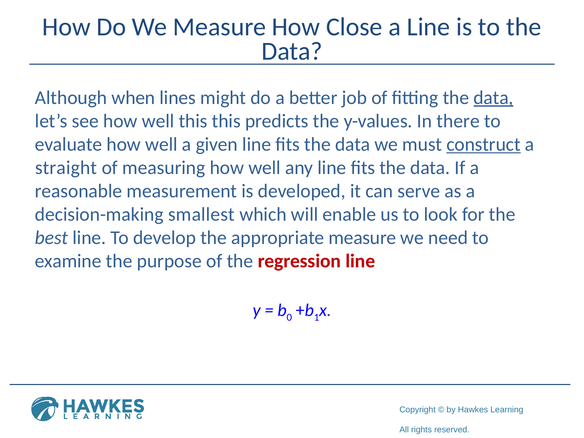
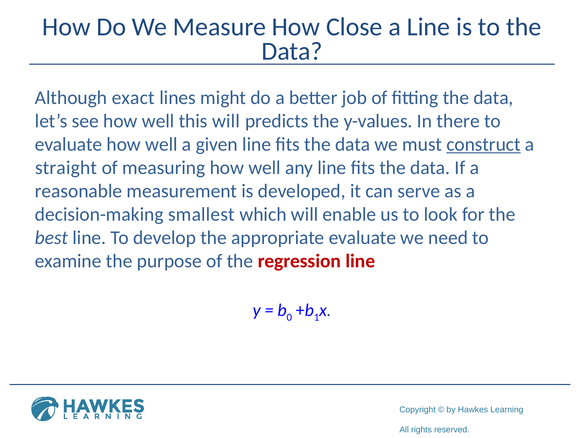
when: when -> exact (133, 98)
data underline: present -> none (493, 98)
this this: this -> will (226, 121)
appropriate measure: measure -> evaluate (362, 238)
